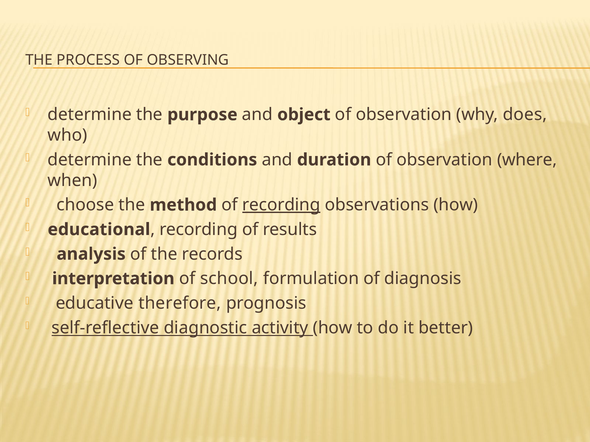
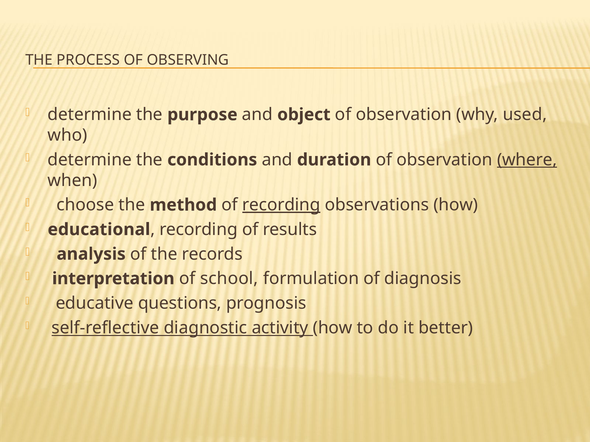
does: does -> used (525, 115)
where underline: none -> present (527, 160)
therefore: therefore -> questions (180, 303)
